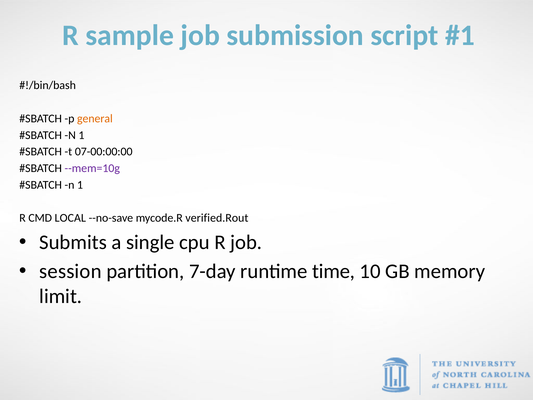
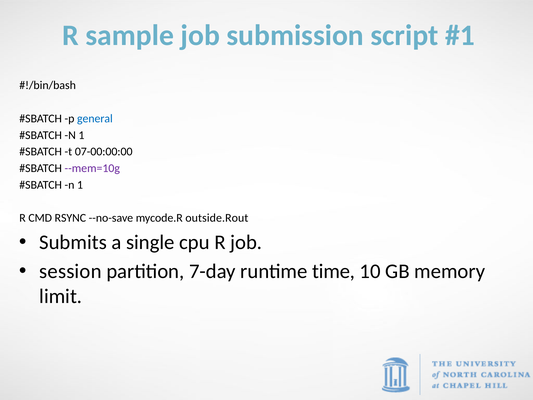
general colour: orange -> blue (95, 118)
LOCAL: LOCAL -> RSYNC (70, 218)
verified.Rout: verified.Rout -> outside.Rout (217, 218)
